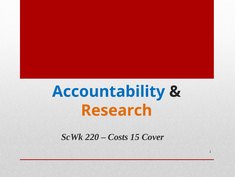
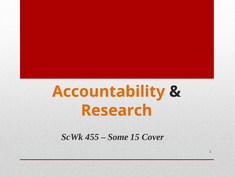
Accountability colour: blue -> orange (109, 91)
220: 220 -> 455 (92, 136)
Costs: Costs -> Some (118, 136)
